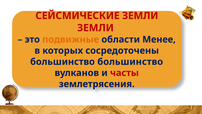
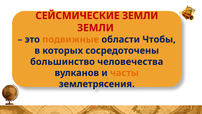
Менее: Менее -> Чтобы (159, 39)
большинство большинство: большинство -> человечества (130, 62)
часты colour: red -> orange (124, 73)
